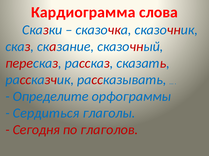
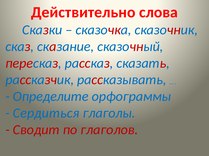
Кардиограмма: Кардиограмма -> Действительно (83, 12)
Сегодня: Сегодня -> Сводит (36, 130)
